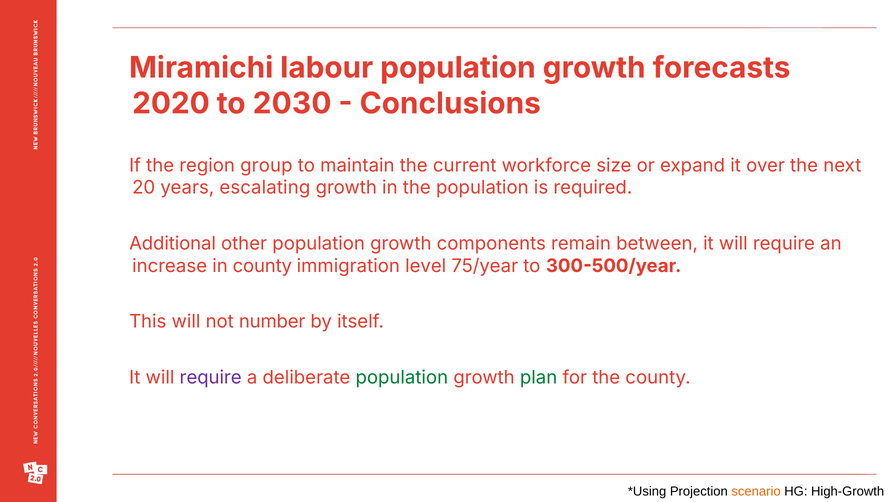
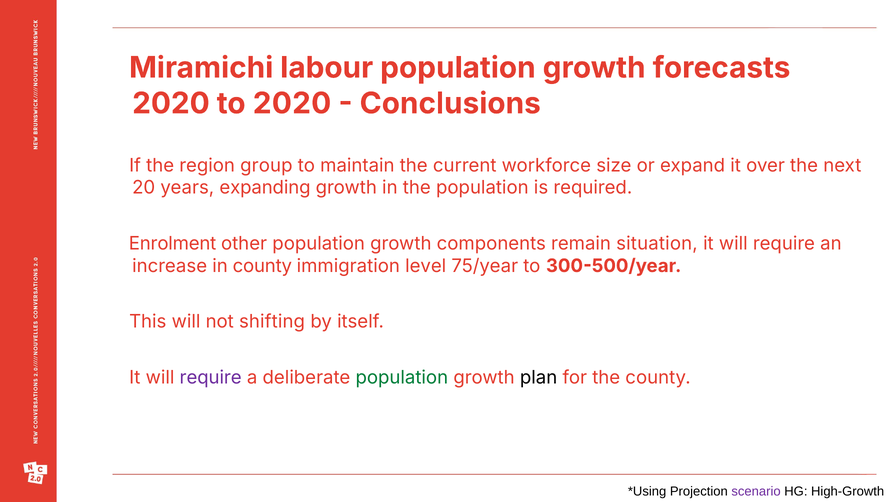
to 2030: 2030 -> 2020 (292, 103)
escalating: escalating -> expanding (265, 188)
Additional: Additional -> Enrolment (173, 243)
between: between -> situation (657, 243)
number: number -> shifting (272, 322)
plan colour: green -> black (539, 377)
scenario colour: orange -> purple (756, 491)
